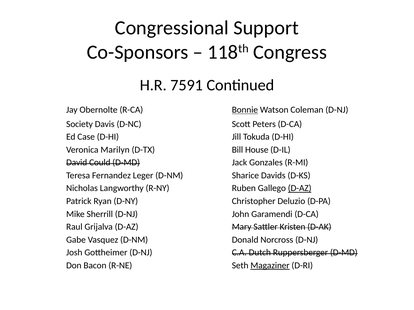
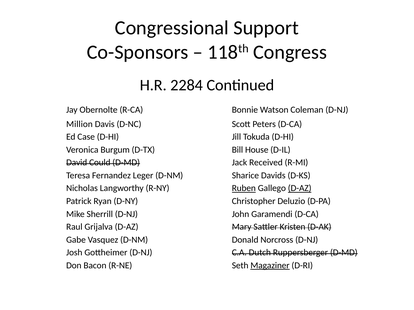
7591: 7591 -> 2284 (187, 85)
Bonnie underline: present -> none (245, 110)
Society: Society -> Million (79, 124)
Marilyn: Marilyn -> Burgum (115, 150)
Gonzales: Gonzales -> Received (266, 163)
Ruben underline: none -> present (244, 189)
